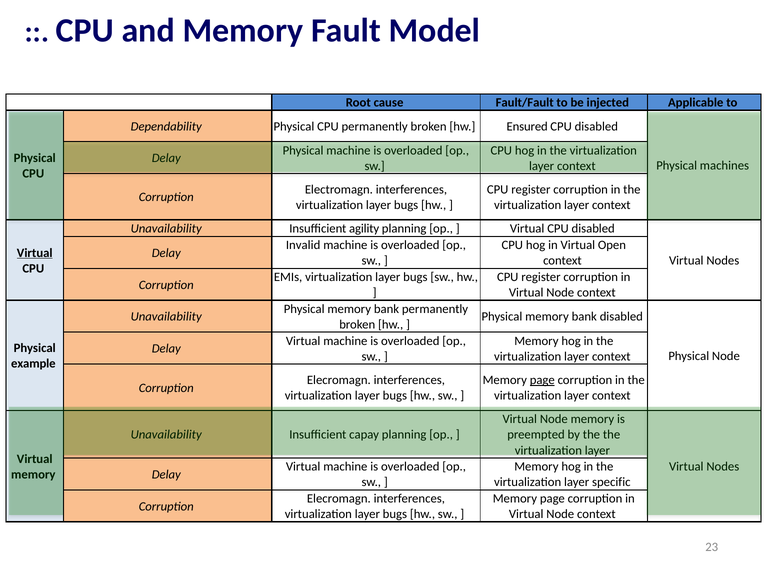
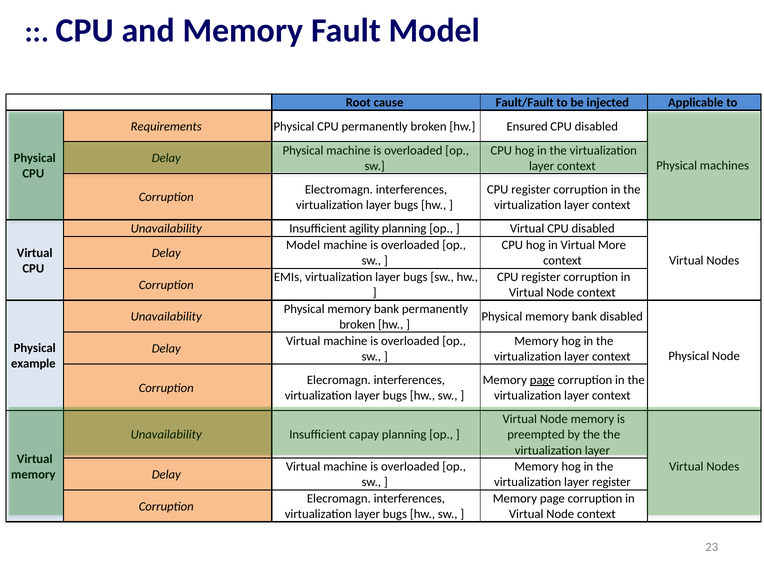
Dependability: Dependability -> Requirements (166, 127)
Invalid: Invalid -> Model (303, 245)
Open: Open -> More (612, 245)
Virtual underline: present -> none (35, 253)
layer specific: specific -> register (611, 482)
